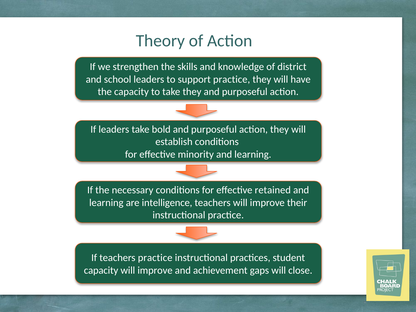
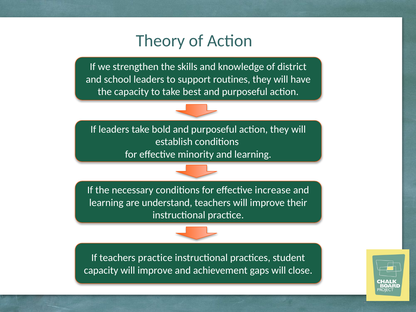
support practice: practice -> routines (232, 79)
take they: they -> best (192, 92)
retained: retained -> increase (273, 190)
intelligence: intelligence -> understand (167, 203)
